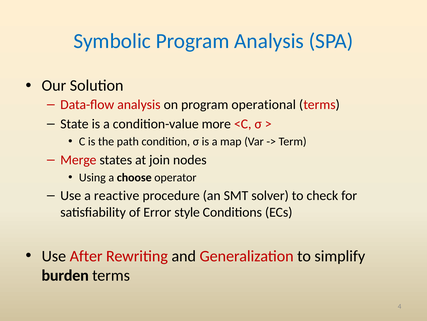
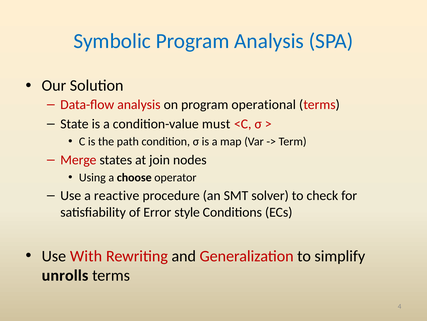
more: more -> must (216, 124)
After: After -> With (86, 256)
burden: burden -> unrolls (65, 275)
